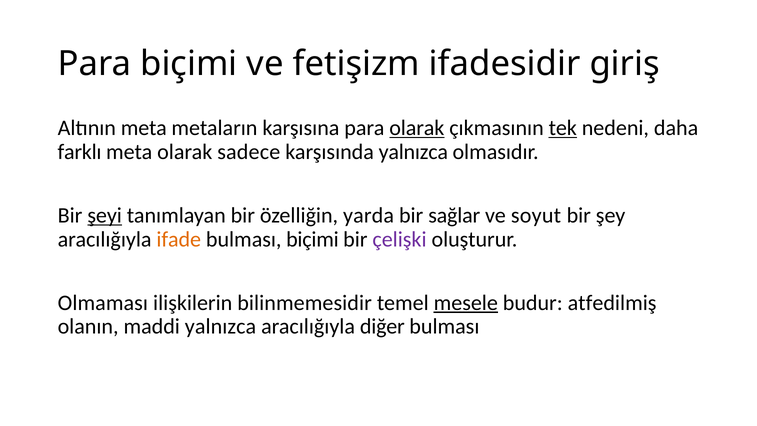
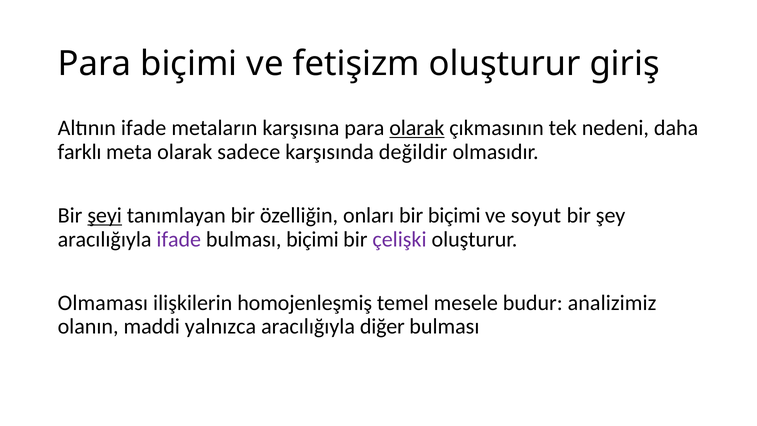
fetişizm ifadesidir: ifadesidir -> oluşturur (505, 64)
Altının meta: meta -> ifade (144, 128)
tek underline: present -> none (563, 128)
karşısında yalnızca: yalnızca -> değildir (413, 152)
yarda: yarda -> onları (369, 215)
bir sağlar: sağlar -> biçimi (454, 215)
ifade colour: orange -> purple (179, 239)
bilinmemesidir: bilinmemesidir -> homojenleşmiş (305, 303)
mesele underline: present -> none (466, 303)
atfedilmiş: atfedilmiş -> analizimiz (612, 303)
